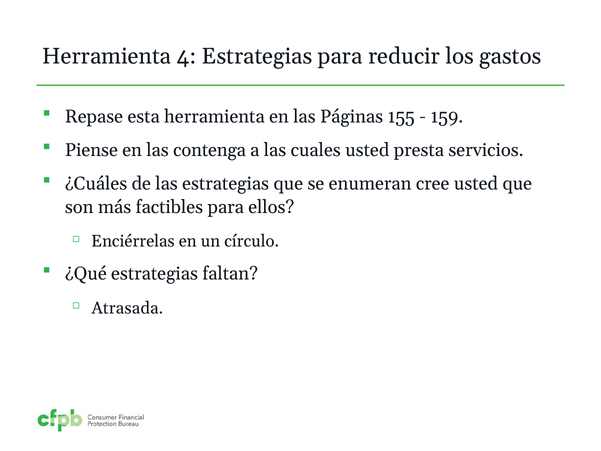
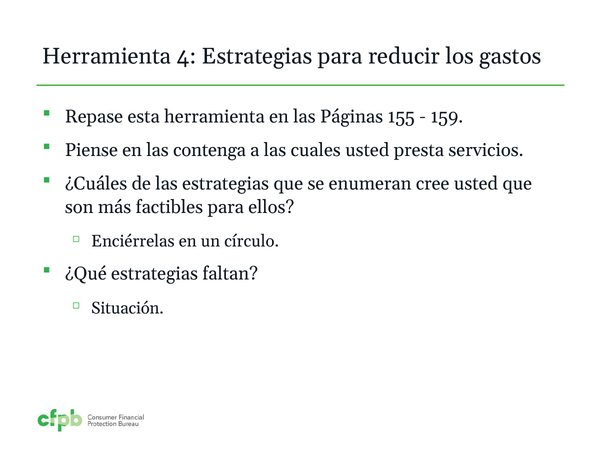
Atrasada: Atrasada -> Situación (128, 308)
